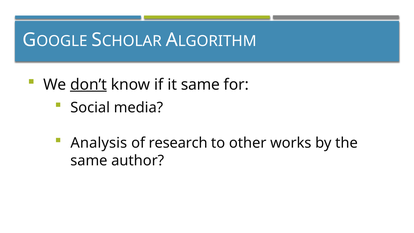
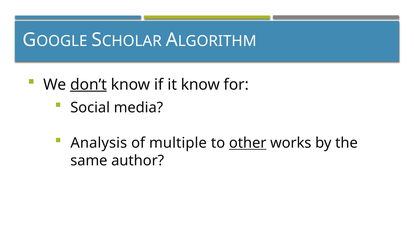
it same: same -> know (200, 85)
research: research -> multiple (178, 143)
other underline: none -> present (248, 143)
